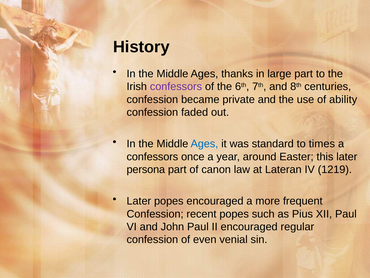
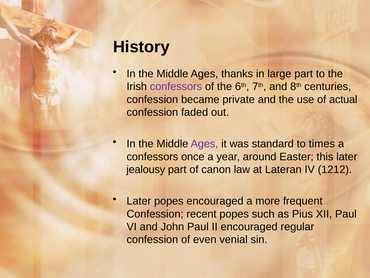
ability: ability -> actual (343, 99)
Ages colour: blue -> purple (204, 144)
persona: persona -> jealousy (146, 169)
1219: 1219 -> 1212 (335, 169)
